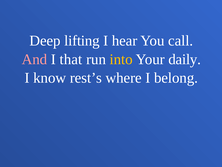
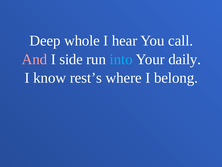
lifting: lifting -> whole (82, 41)
that: that -> side (71, 59)
into colour: yellow -> light blue (121, 59)
